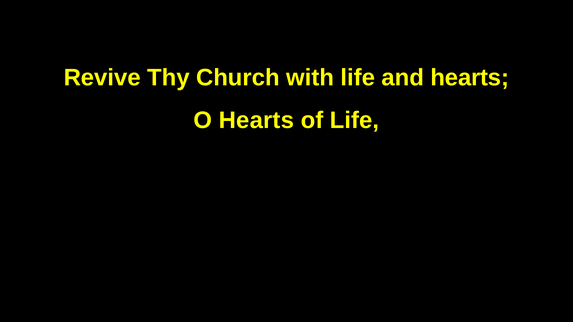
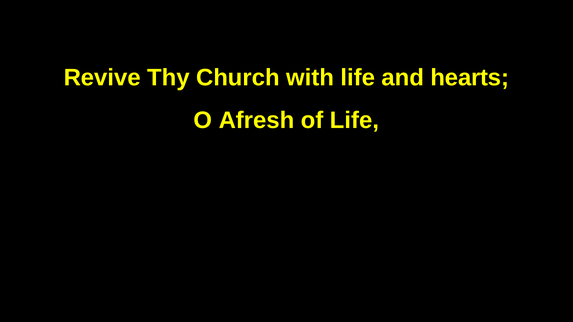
O Hearts: Hearts -> Afresh (257, 121)
